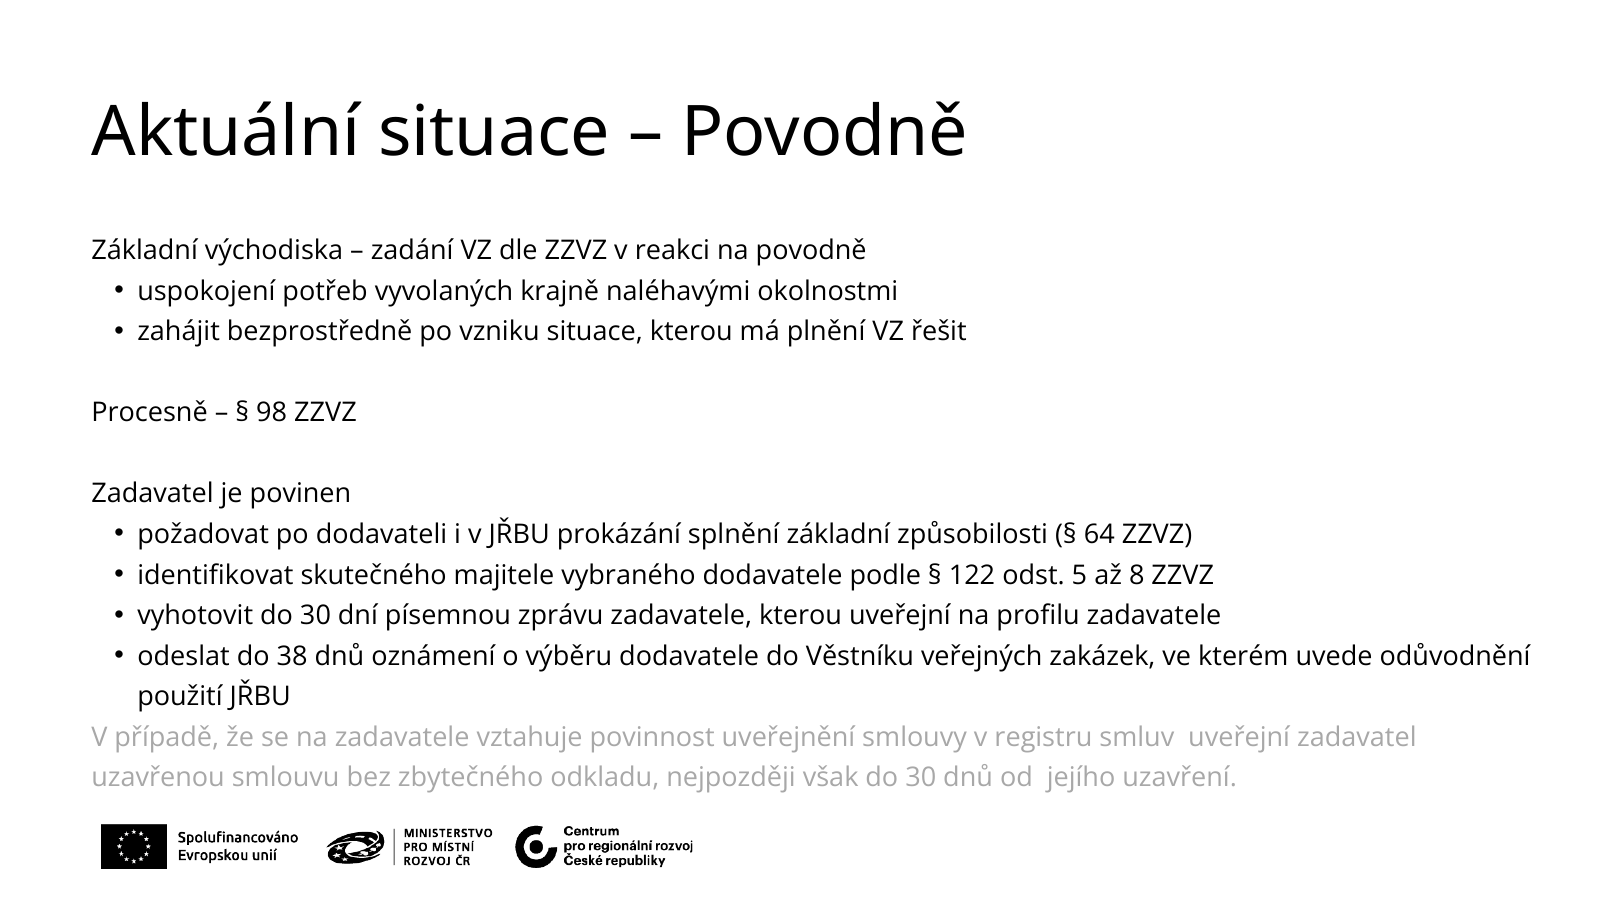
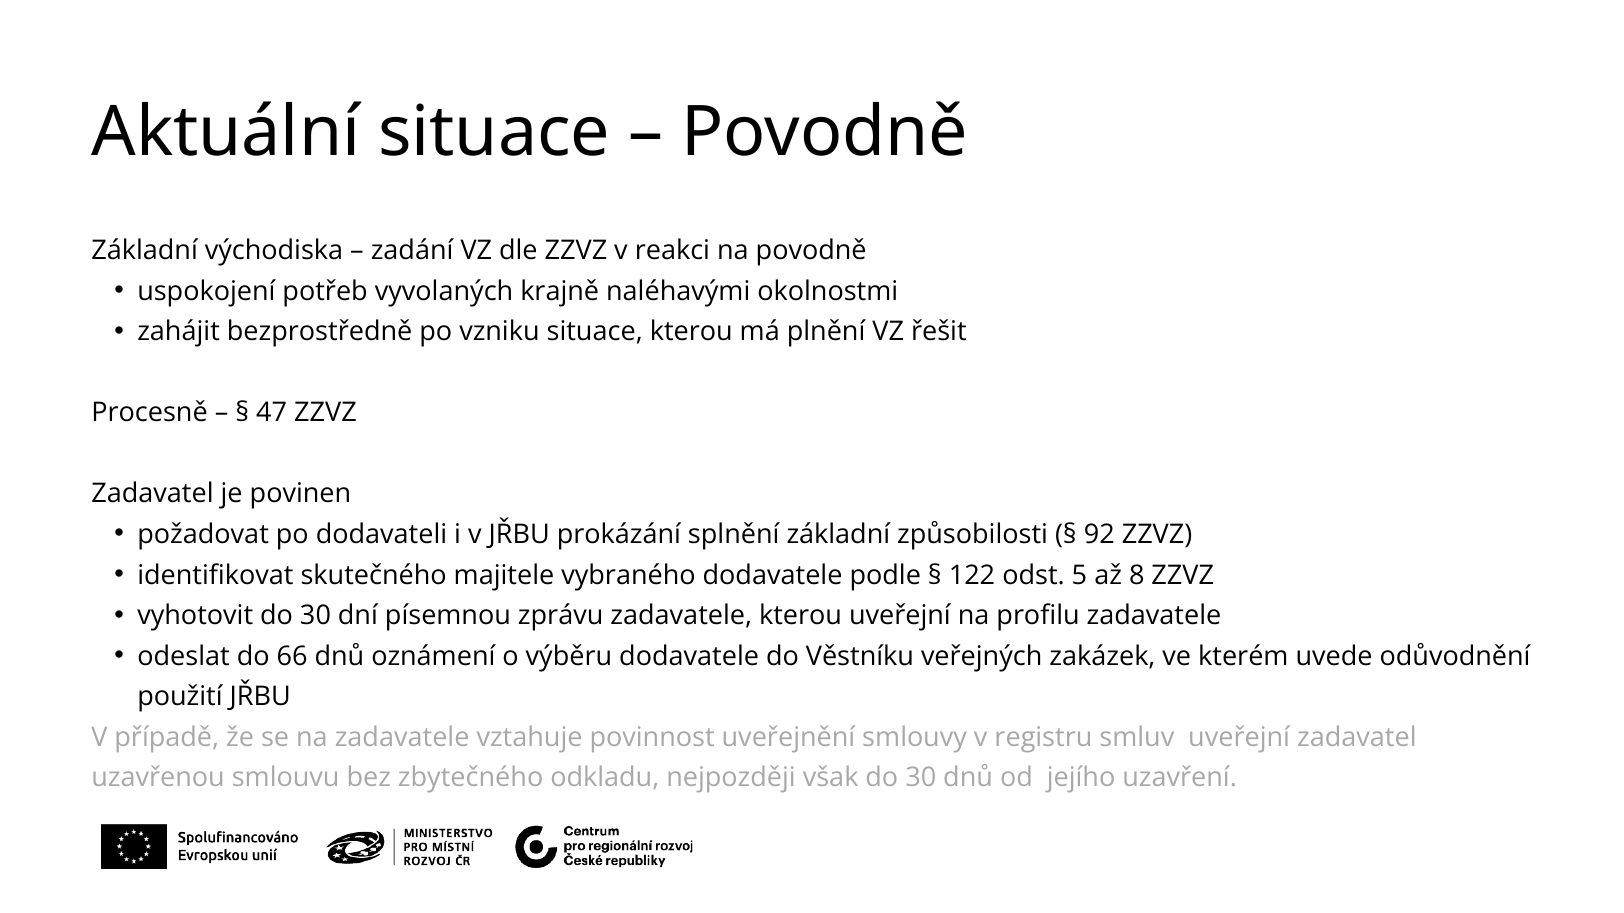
98: 98 -> 47 (272, 413)
64: 64 -> 92 (1099, 535)
38: 38 -> 66 (292, 657)
